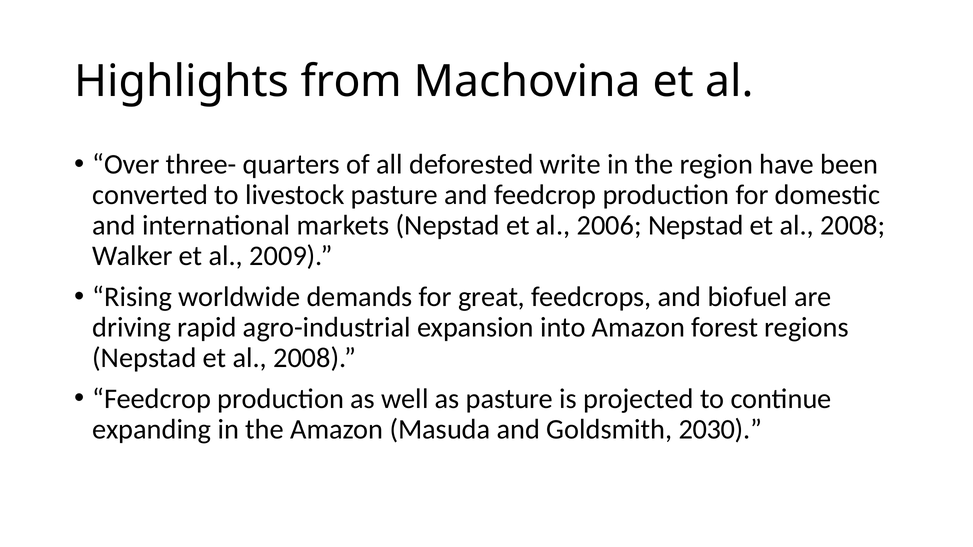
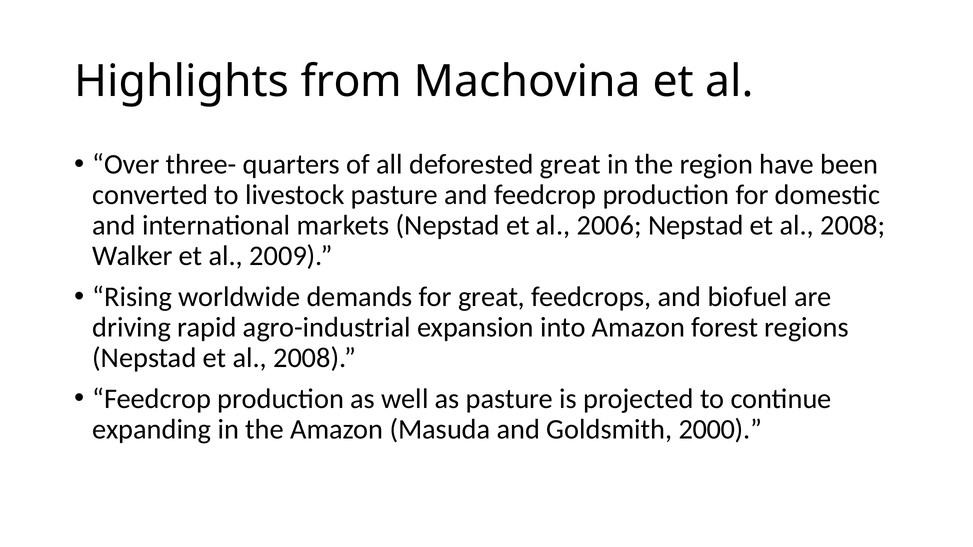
deforested write: write -> great (570, 164)
2030: 2030 -> 2000 (720, 430)
